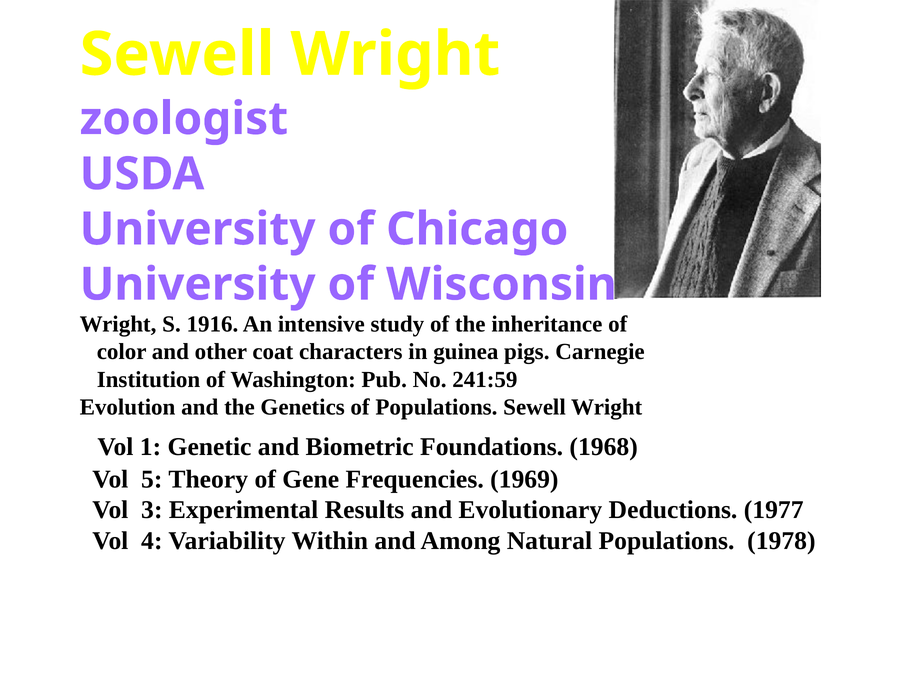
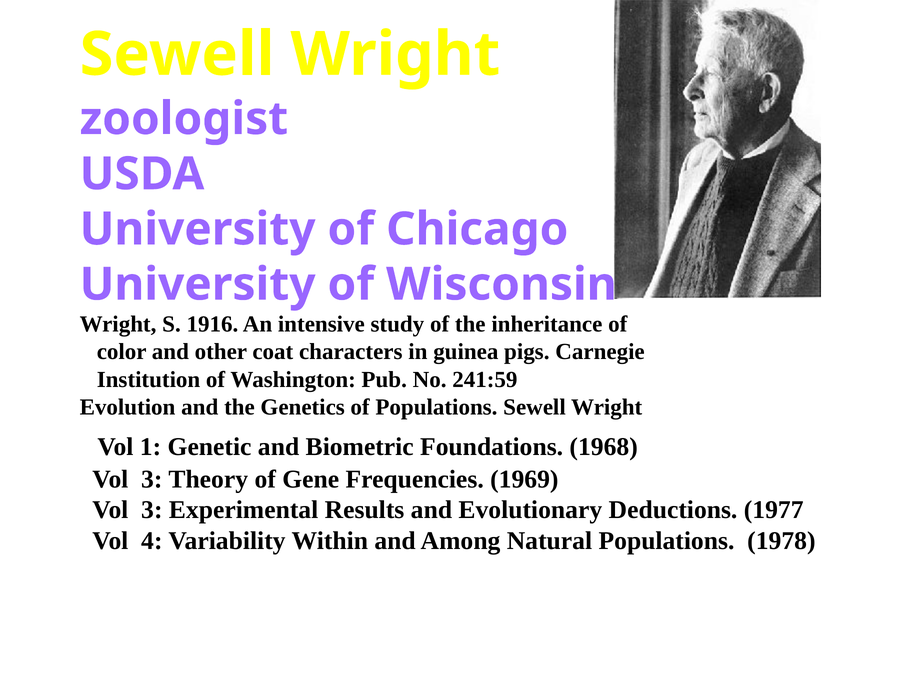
5: 5 -> 3 (152, 480)
